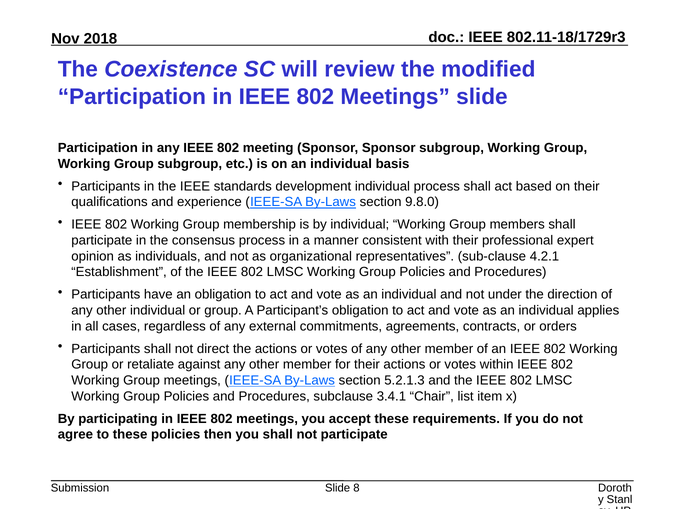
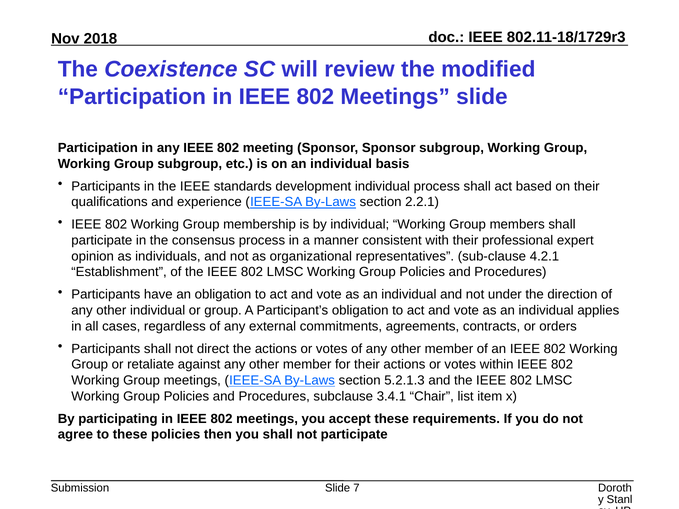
9.8.0: 9.8.0 -> 2.2.1 (422, 202)
8: 8 -> 7 (356, 488)
